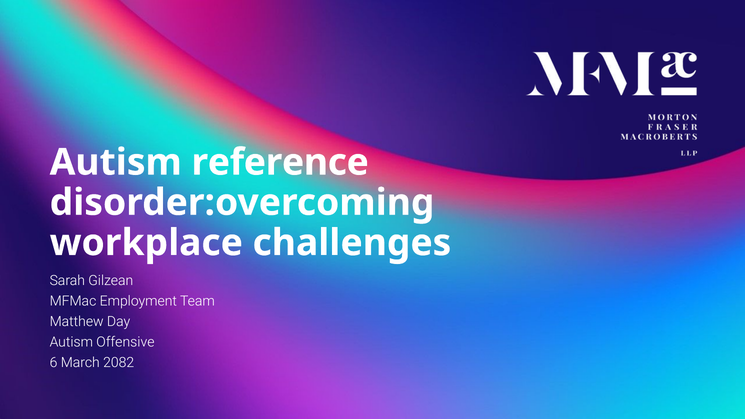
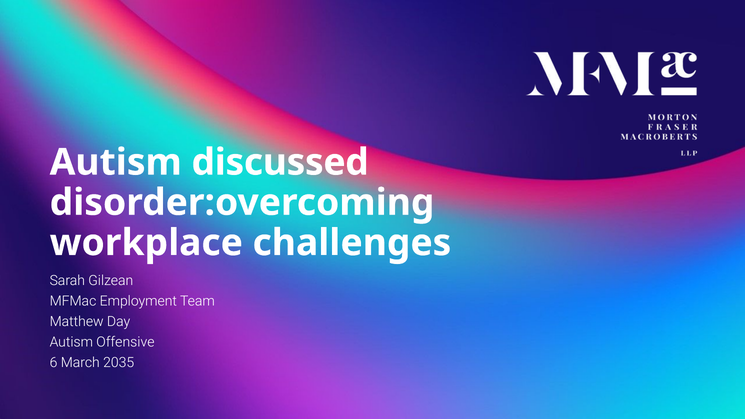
reference: reference -> discussed (280, 162)
2082: 2082 -> 2035 (119, 363)
